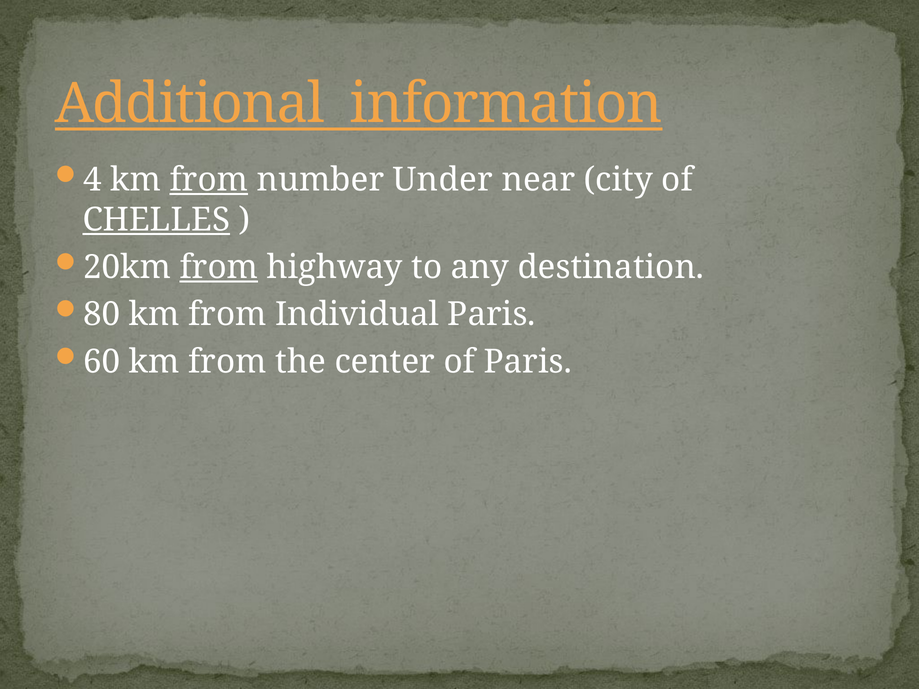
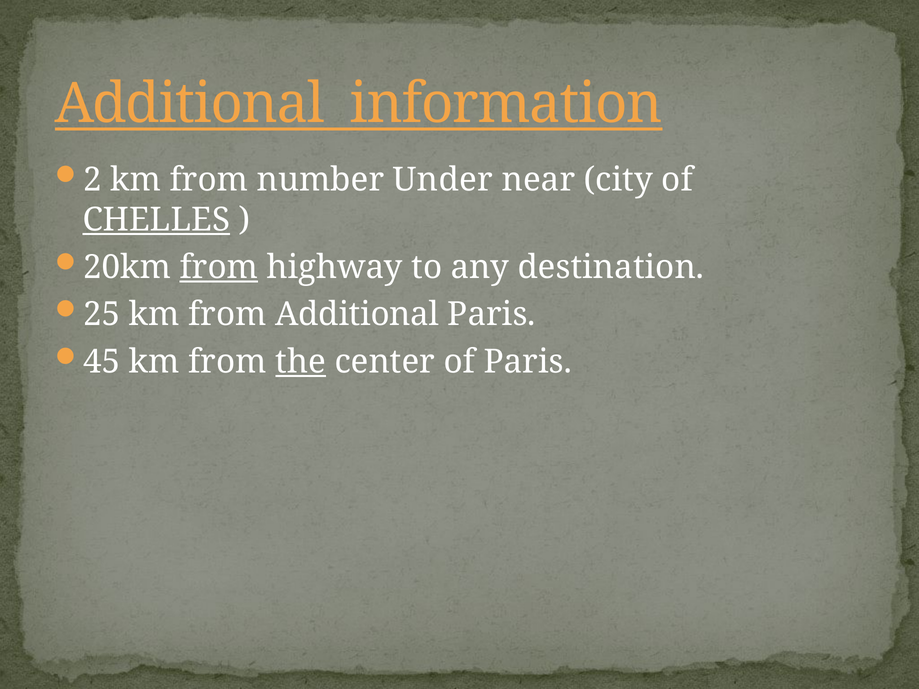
4: 4 -> 2 (92, 180)
from underline: present -> none (209, 180)
80: 80 -> 25 (102, 315)
from Individual: Individual -> Additional (357, 315)
60: 60 -> 45 (102, 362)
the underline: none -> present (301, 362)
